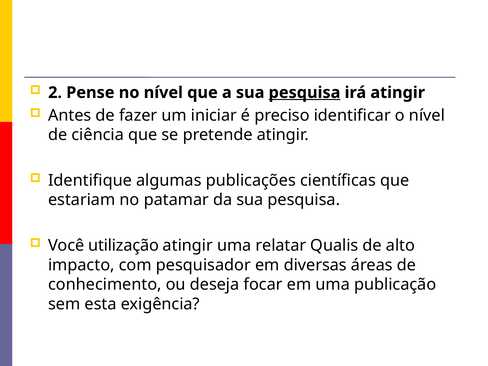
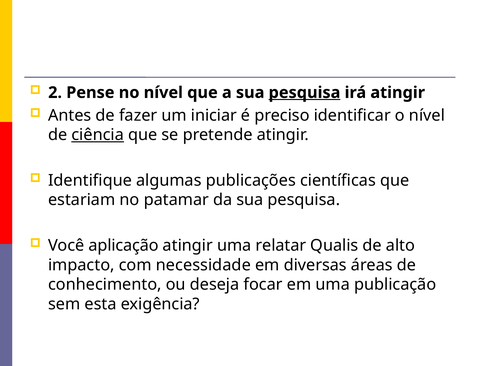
ciência underline: none -> present (98, 135)
utilização: utilização -> aplicação (124, 245)
pesquisador: pesquisador -> necessidade (203, 265)
